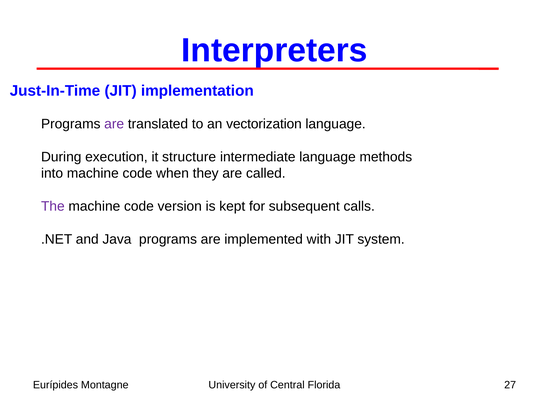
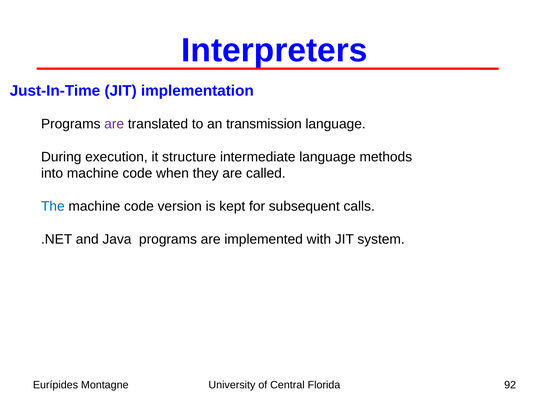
vectorization: vectorization -> transmission (264, 124)
The colour: purple -> blue (53, 206)
27: 27 -> 92 (510, 385)
